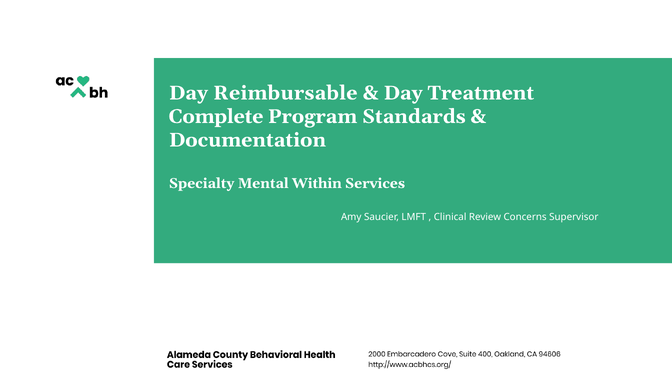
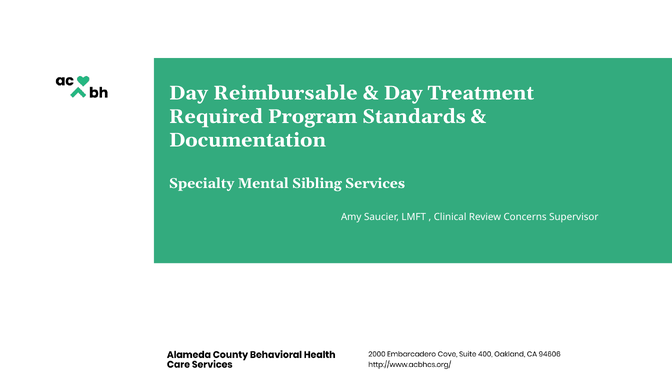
Complete: Complete -> Required (216, 116)
Within: Within -> Sibling (317, 183)
